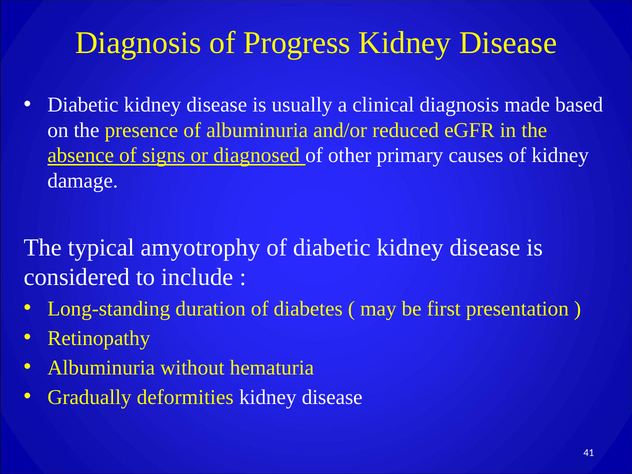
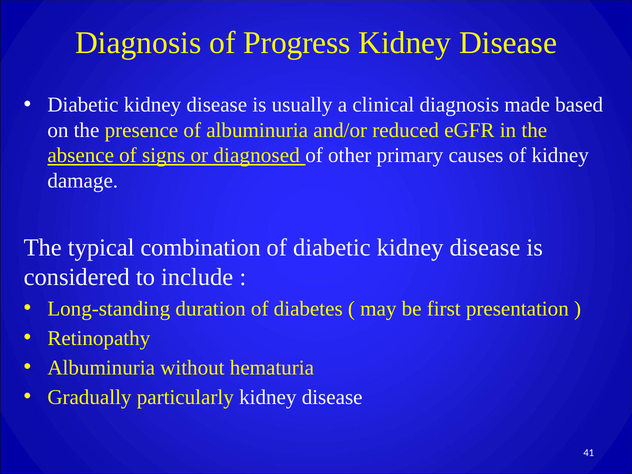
amyotrophy: amyotrophy -> combination (201, 248)
deformities: deformities -> particularly (185, 397)
